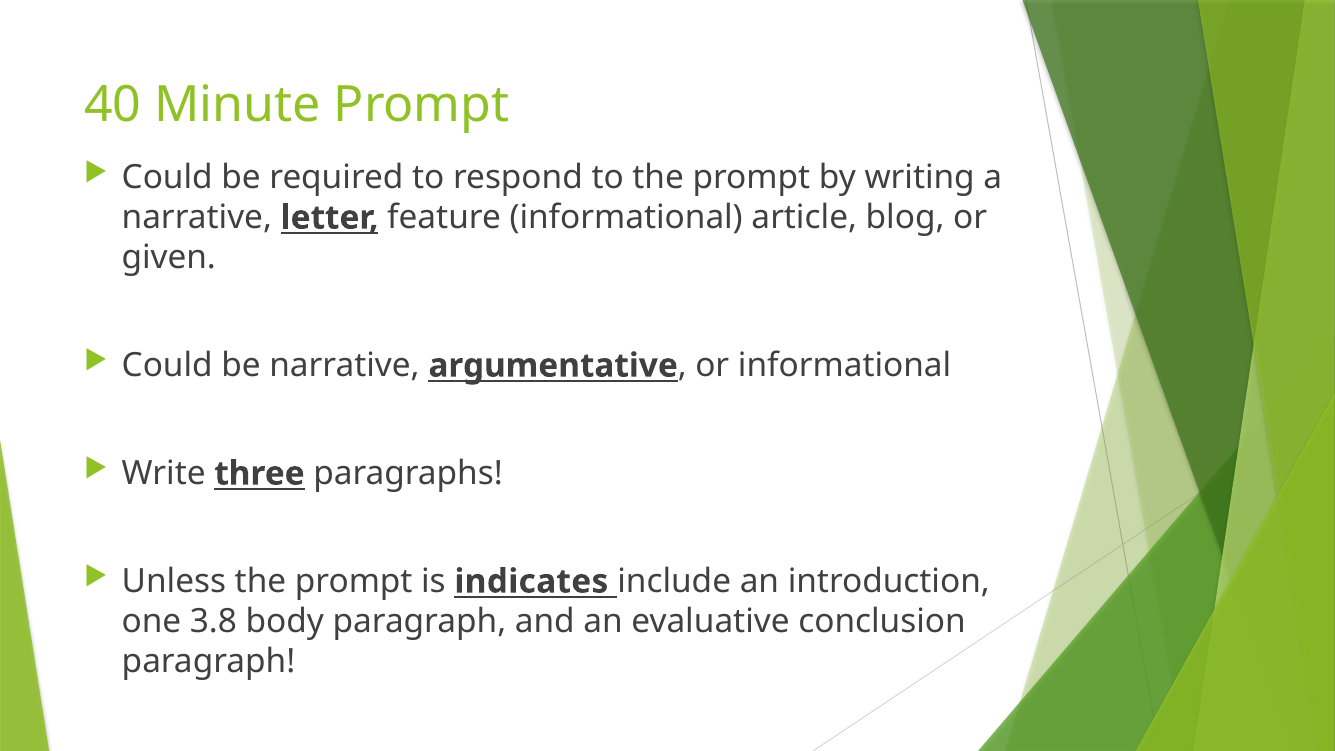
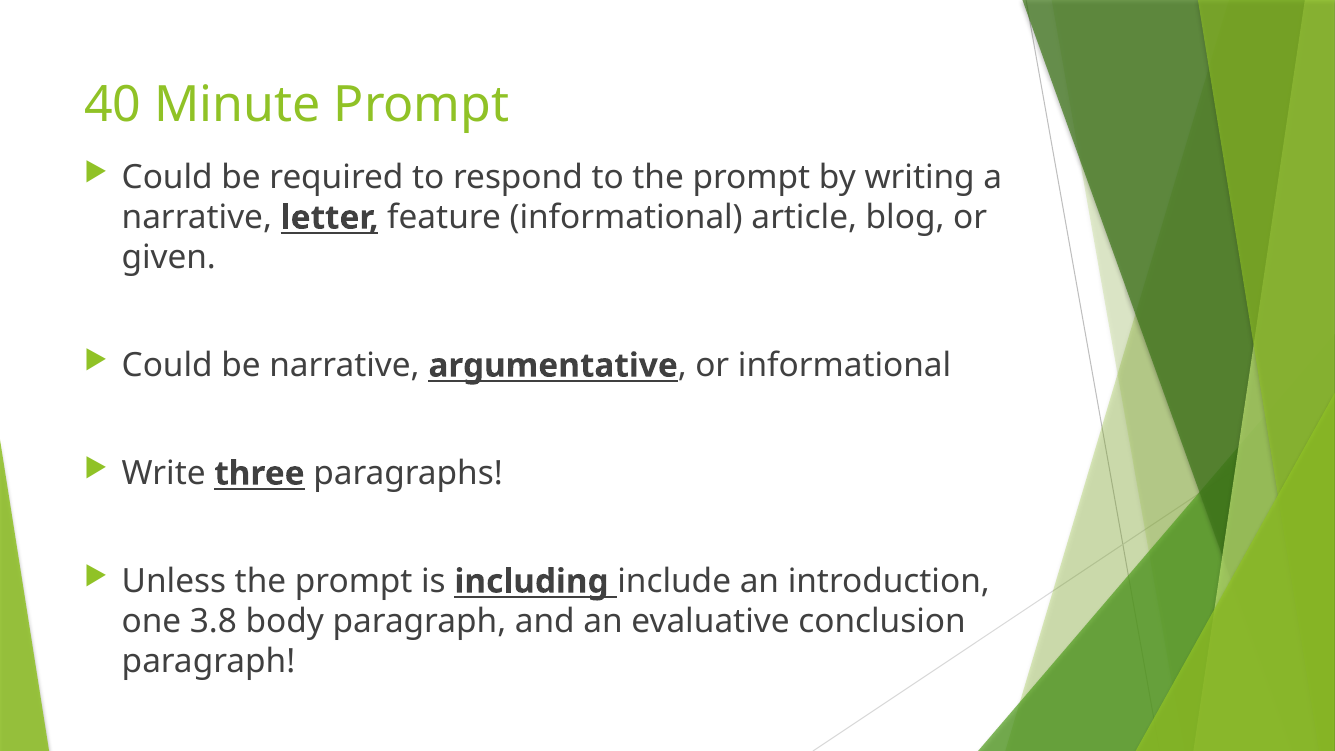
indicates: indicates -> including (532, 581)
